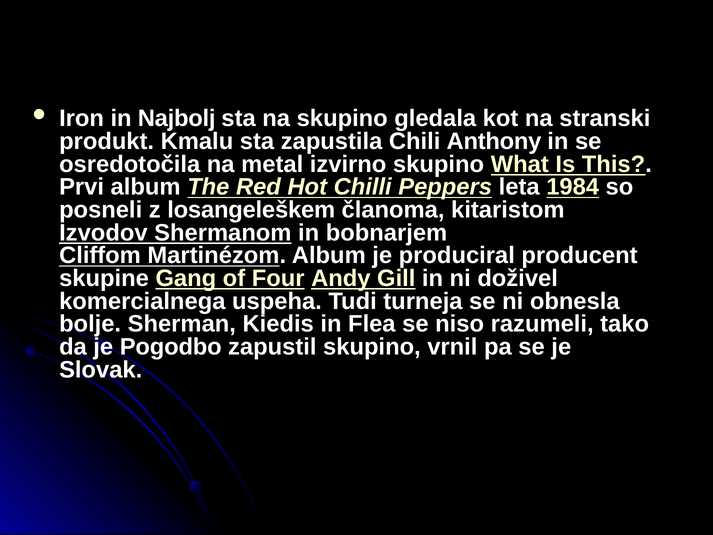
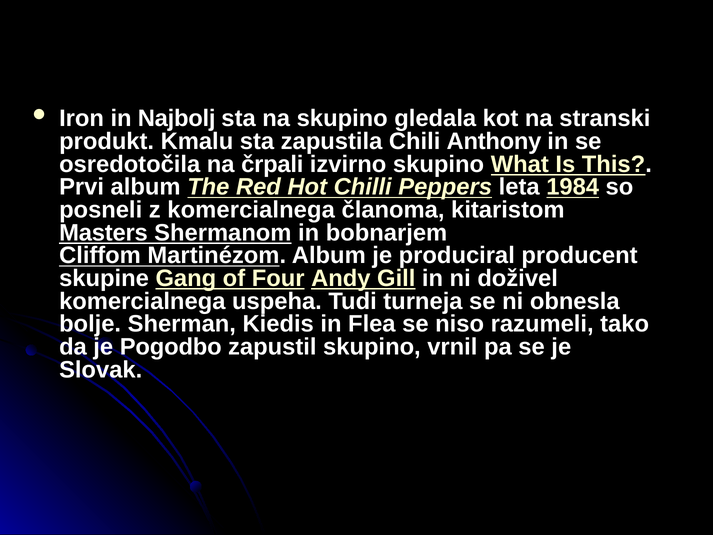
metal: metal -> črpali (272, 164)
z losangeleškem: losangeleškem -> komercialnega (251, 210)
Izvodov: Izvodov -> Masters (103, 233)
